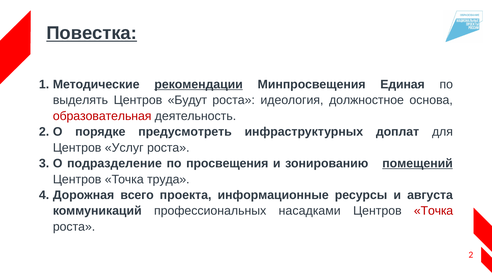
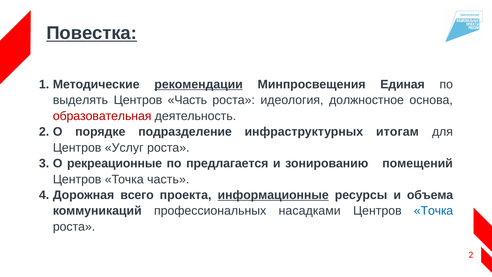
Центров Будут: Будут -> Часть (187, 100)
предусмотреть: предусмотреть -> подразделение (185, 132)
доплат: доплат -> итогам (397, 132)
подразделение: подразделение -> рекреационные (115, 163)
просвещения: просвещения -> предлагается (227, 163)
помещений underline: present -> none (418, 163)
Точка труда: труда -> часть (168, 179)
информационные underline: none -> present (273, 195)
августа: августа -> объема (430, 195)
Точка colour: red -> blue (433, 211)
